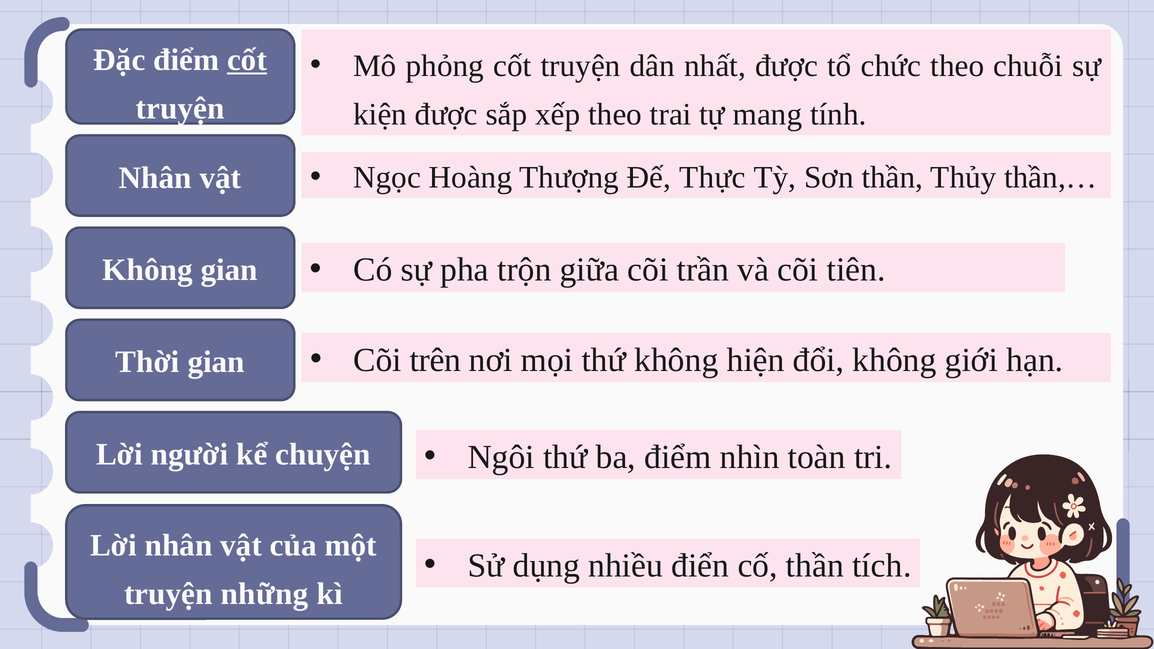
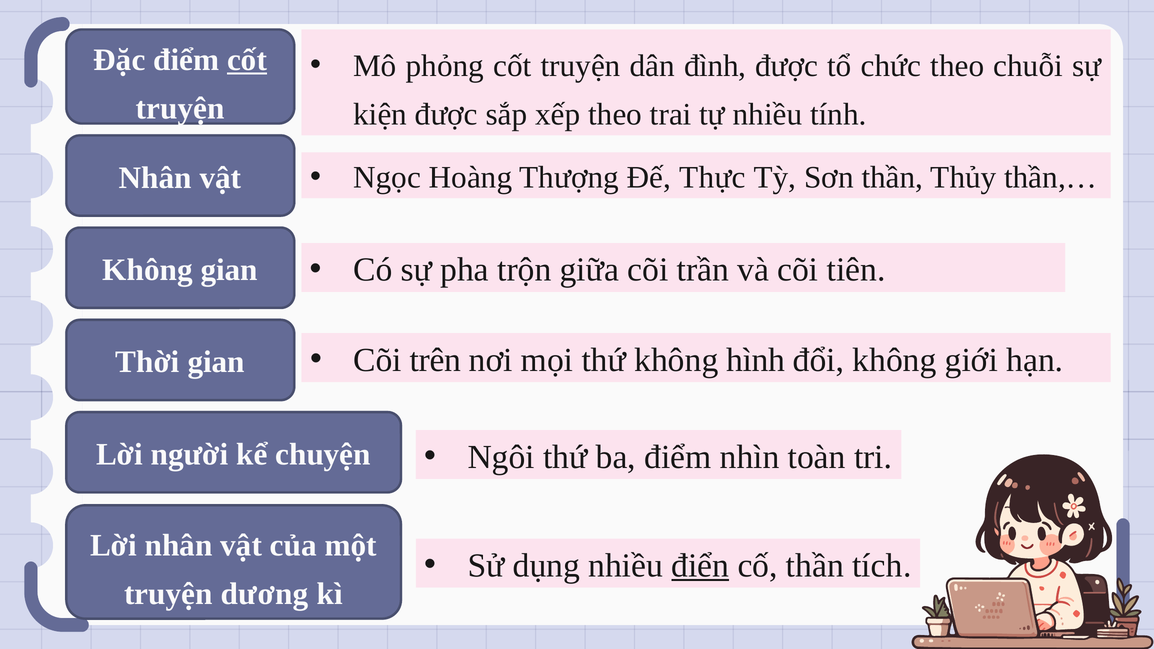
nhất: nhất -> đình (715, 66)
tự mang: mang -> nhiều (768, 115)
hiện: hiện -> hình (756, 360)
điển underline: none -> present (700, 566)
những: những -> dương (265, 594)
